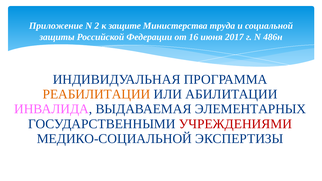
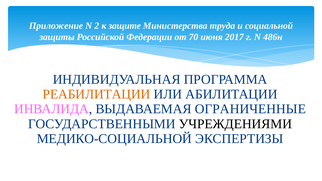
16: 16 -> 70 (194, 37)
ЭЛЕМЕНТАРНЫХ: ЭЛЕМЕНТАРНЫХ -> ОГРАНИЧЕННЫЕ (250, 109)
УЧРЕЖДЕНИЯМИ colour: red -> black (235, 124)
